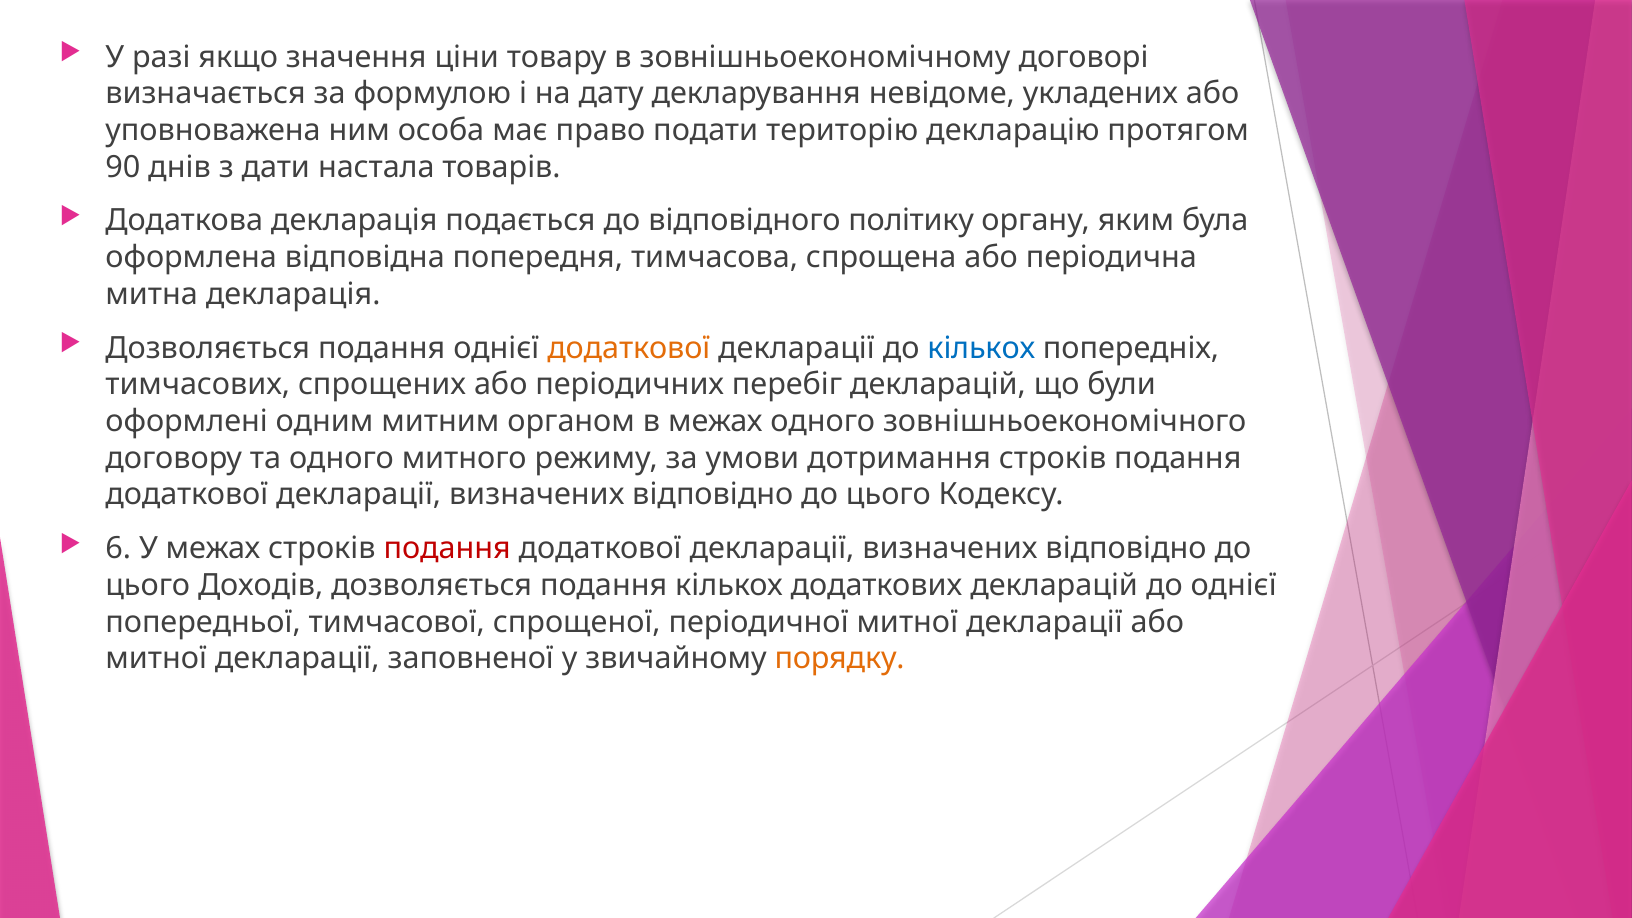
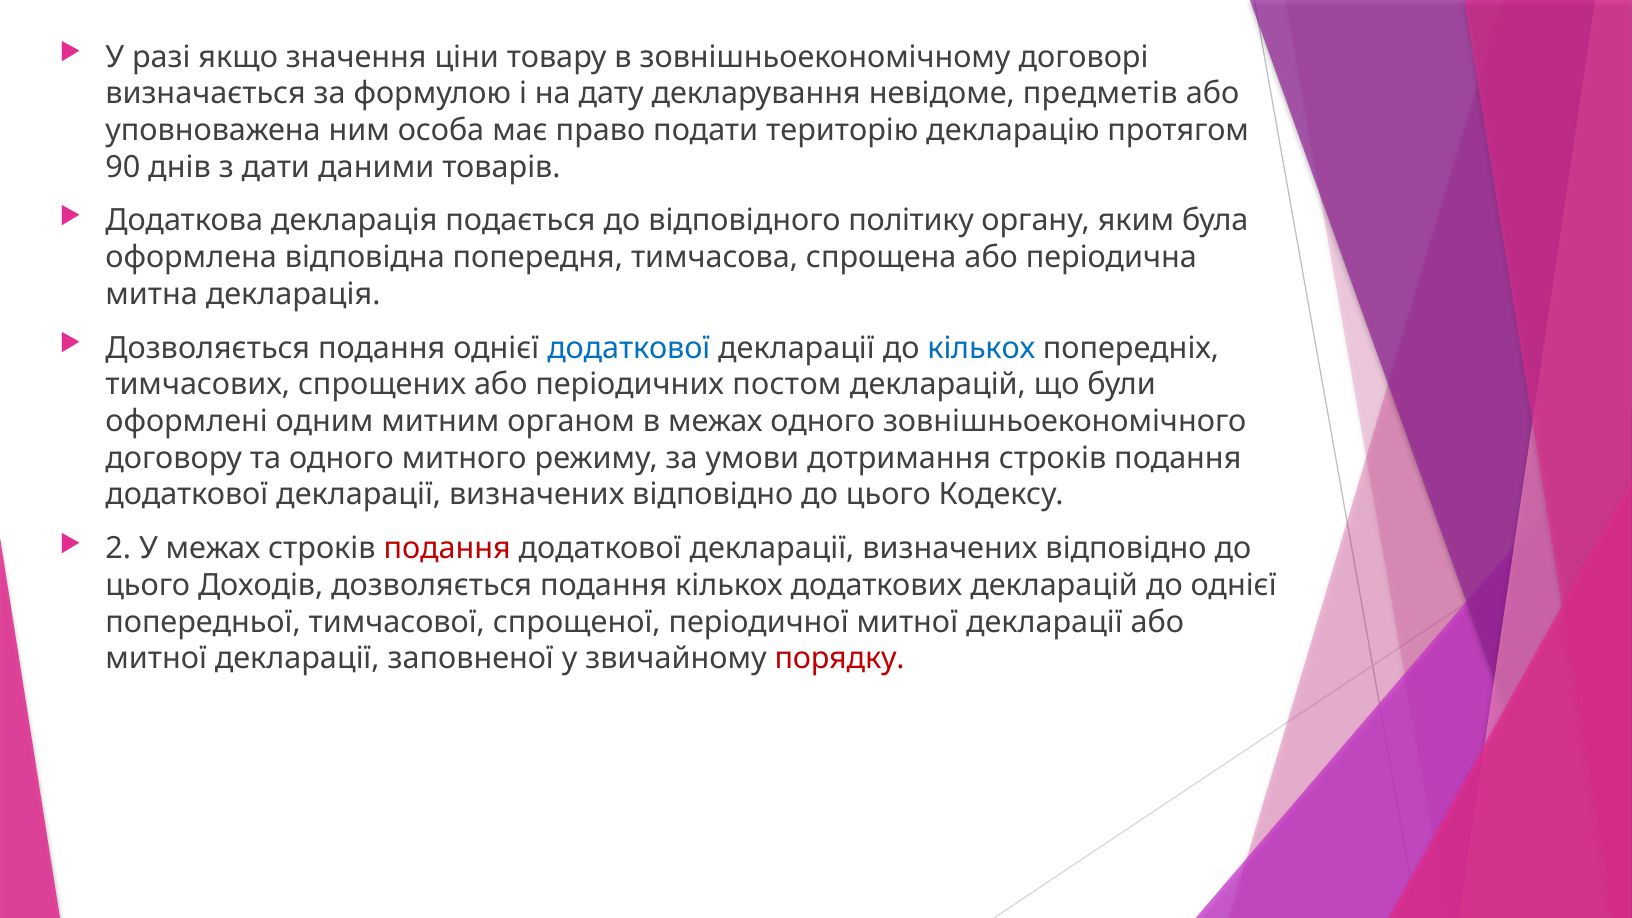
укладених: укладених -> предметів (1100, 94)
настала: настала -> даними (376, 167)
додаткової colour: orange -> blue (629, 348)
перебіг: перебіг -> постом (787, 385)
6: 6 -> 2 (118, 549)
порядку colour: orange -> red (840, 659)
